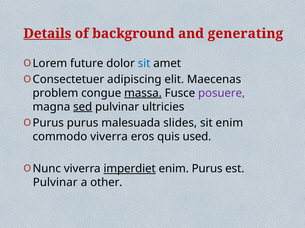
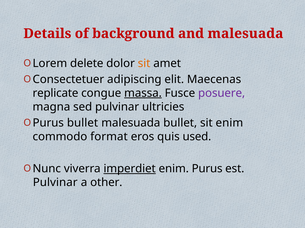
Details underline: present -> none (47, 34)
and generating: generating -> malesuada (245, 34)
future: future -> delete (87, 64)
sit colour: blue -> orange (144, 64)
problem: problem -> replicate (55, 93)
sed underline: present -> none (83, 107)
purus: purus -> bullet (83, 123)
malesuada slides: slides -> bullet (180, 123)
commodo viverra: viverra -> format (109, 137)
